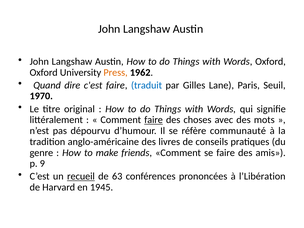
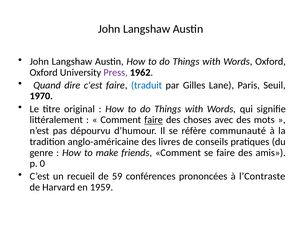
Press colour: orange -> purple (116, 72)
9: 9 -> 0 (42, 164)
recueil underline: present -> none (81, 176)
63: 63 -> 59 (117, 176)
l’Libération: l’Libération -> l’Contraste (262, 176)
1945: 1945 -> 1959 (102, 187)
